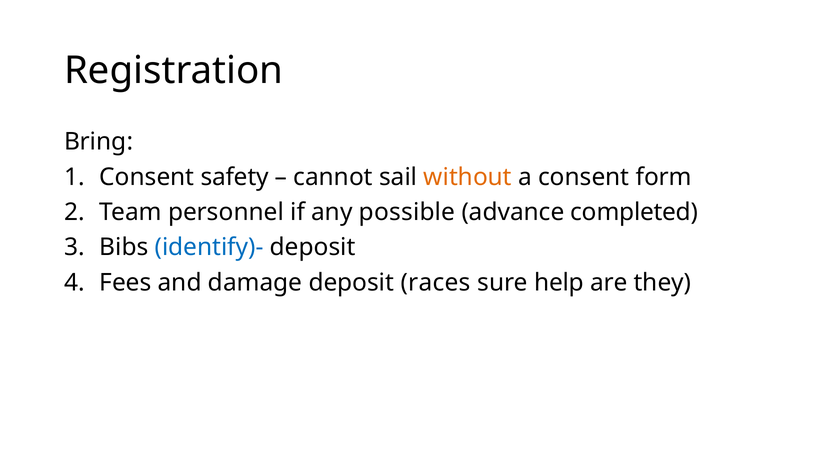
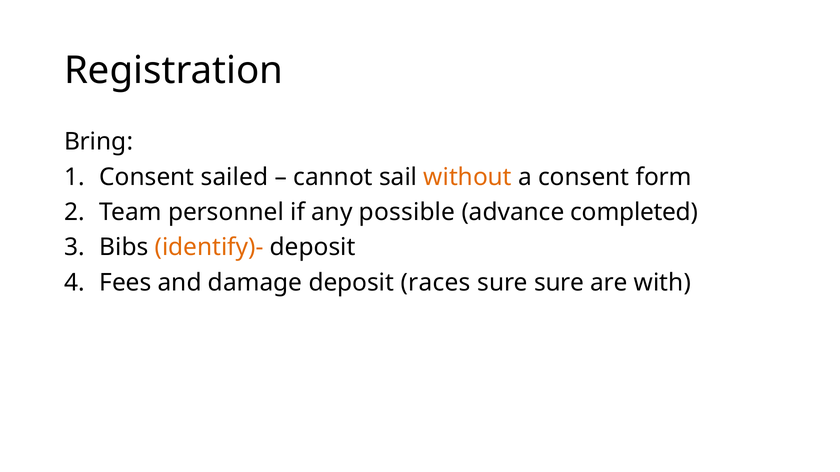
safety: safety -> sailed (235, 177)
identify)- colour: blue -> orange (209, 248)
sure help: help -> sure (559, 283)
they: they -> with (662, 283)
